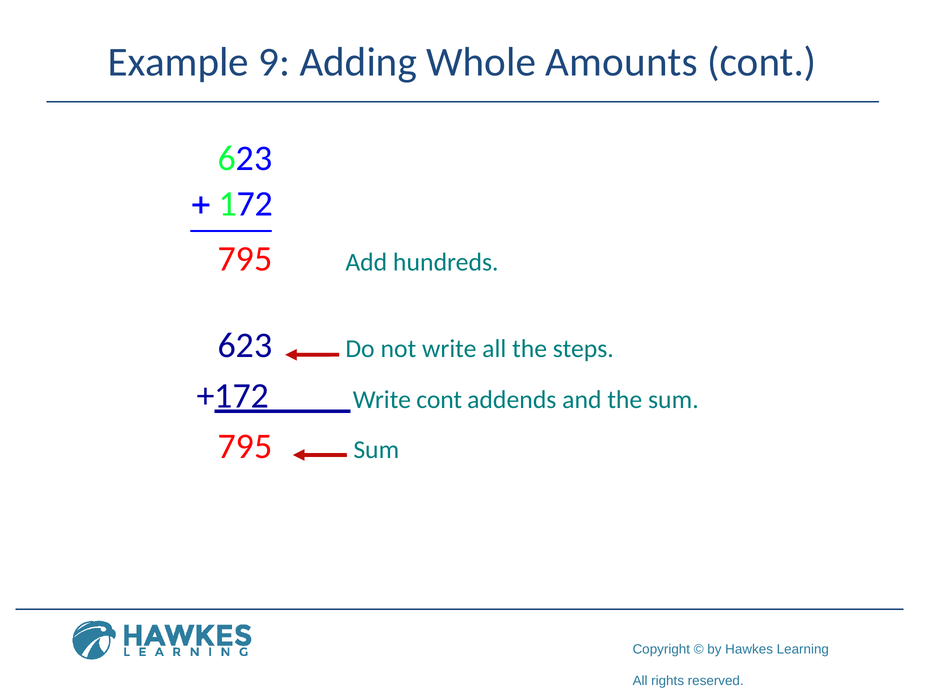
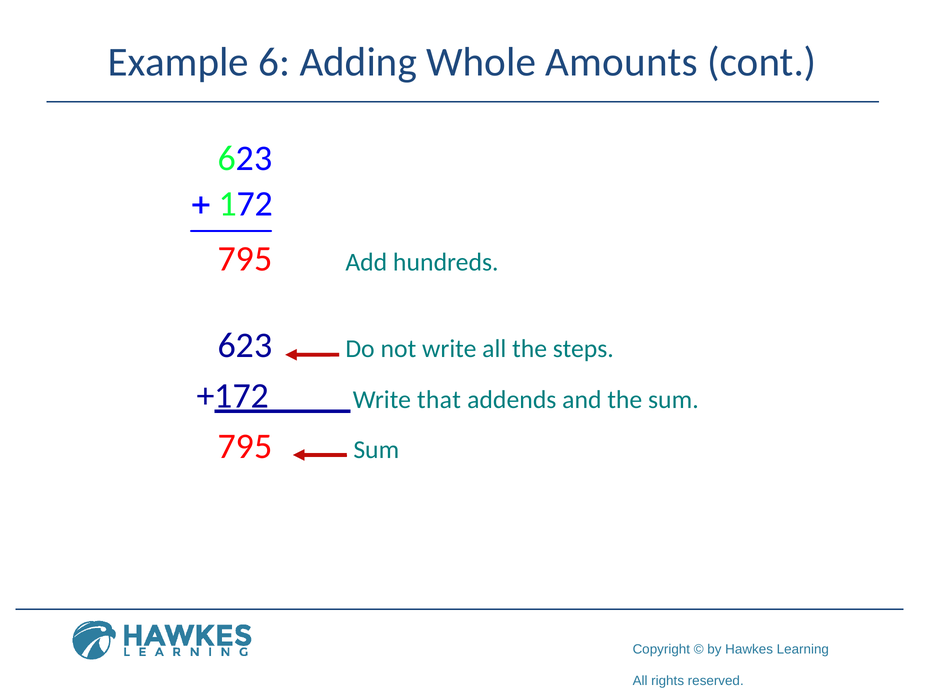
9: 9 -> 6 (274, 62)
Write cont: cont -> that (439, 399)
